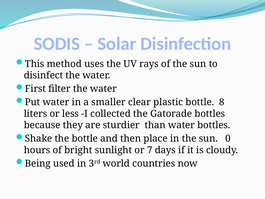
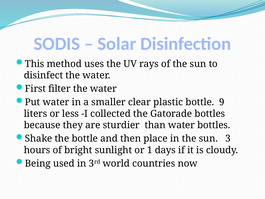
8: 8 -> 9 (222, 102)
0: 0 -> 3 (228, 138)
7: 7 -> 1 (150, 150)
